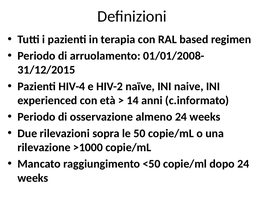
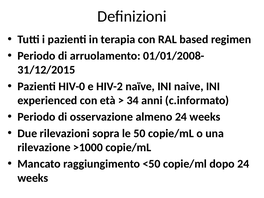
HIV-4: HIV-4 -> HIV-0 (72, 86)
14: 14 -> 34 (133, 100)
